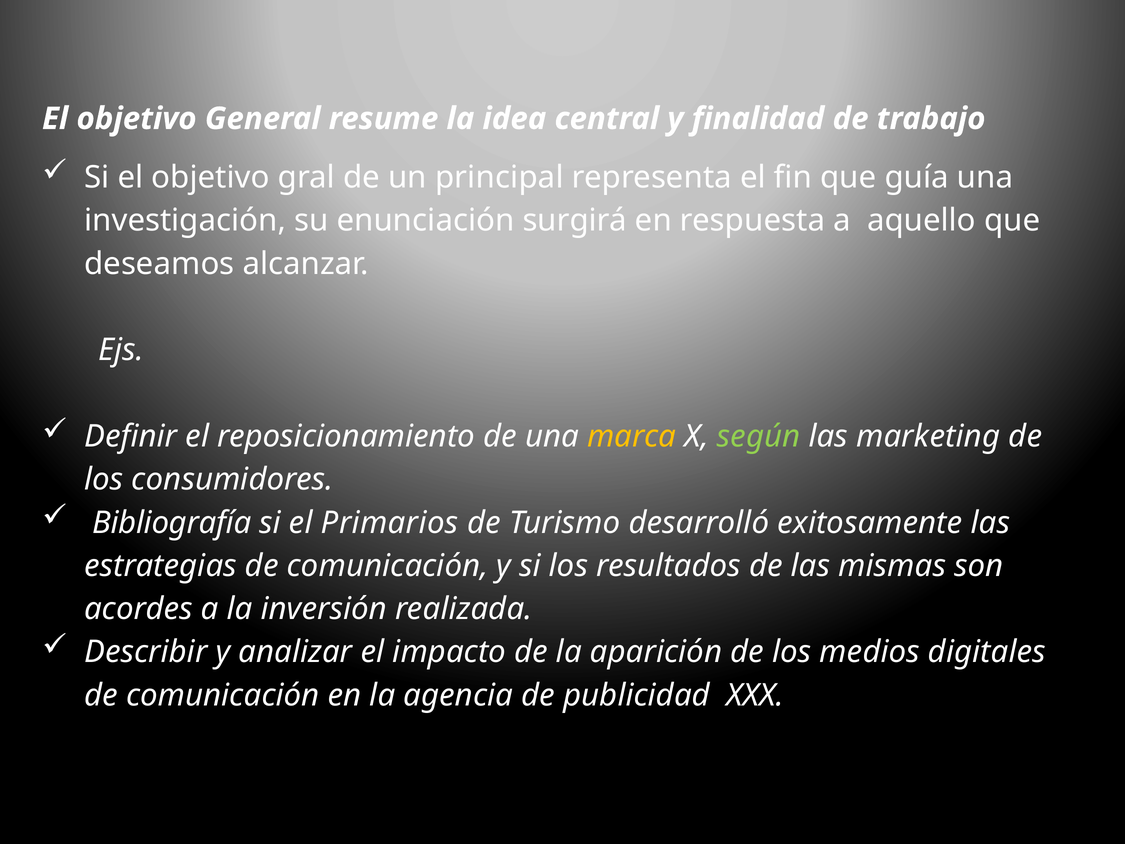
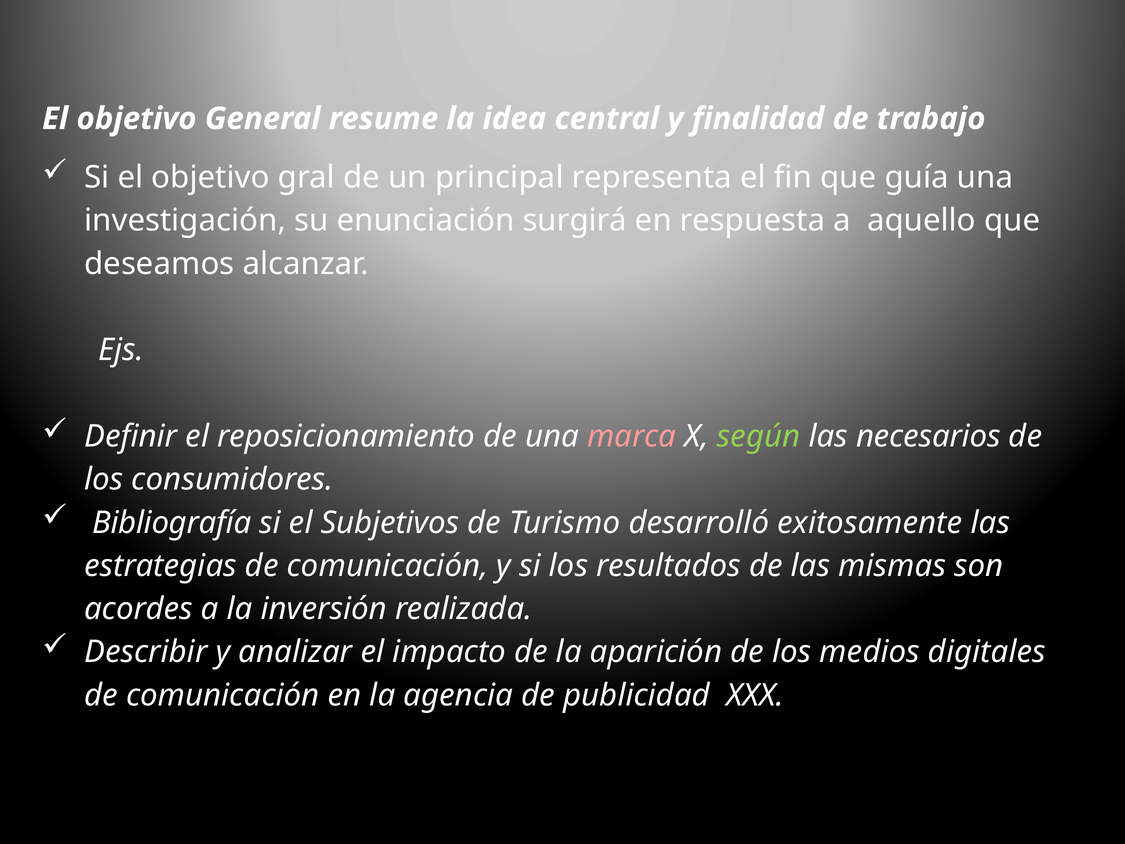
marca colour: yellow -> pink (632, 436)
marketing: marketing -> necesarios (928, 436)
Primarios: Primarios -> Subjetivos (390, 523)
